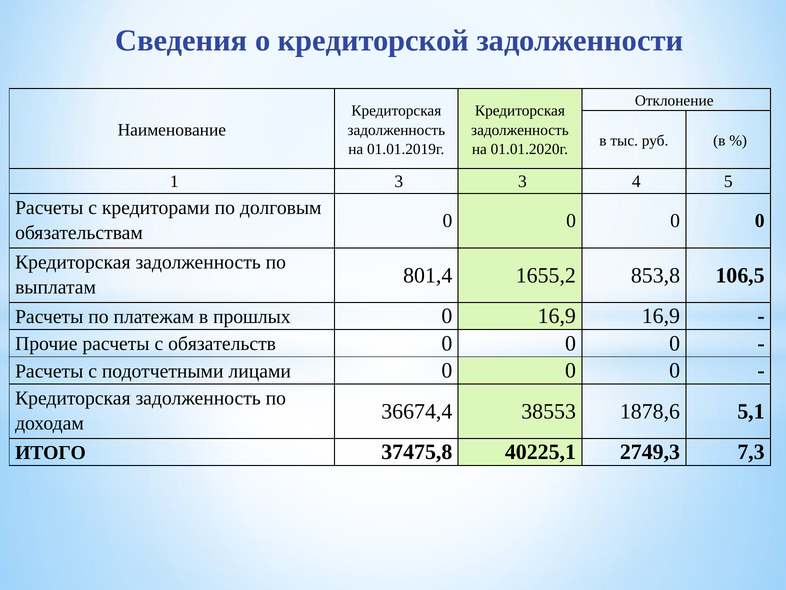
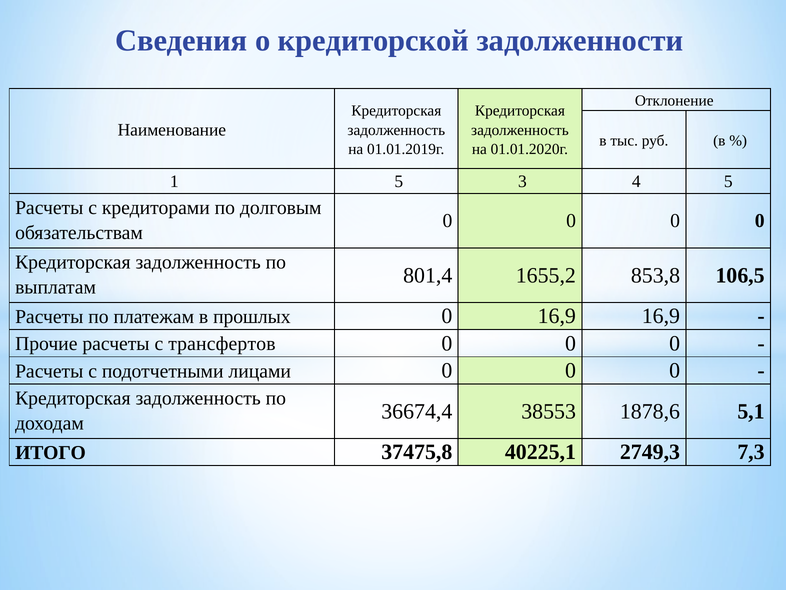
1 3: 3 -> 5 (399, 181)
обязательств: обязательств -> трансфертов (222, 344)
